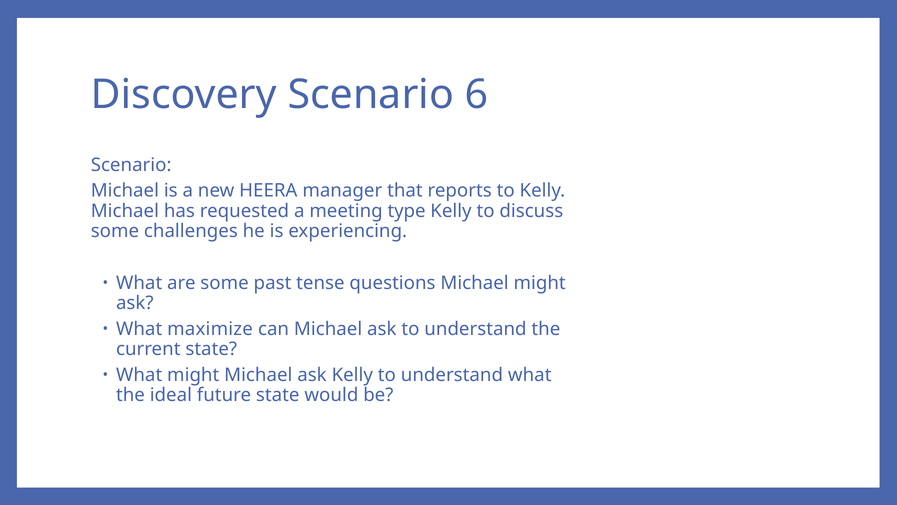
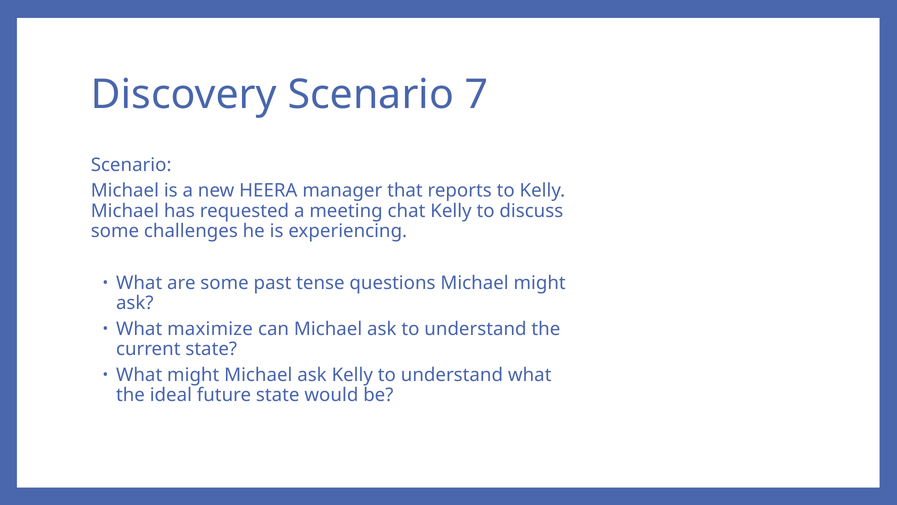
6: 6 -> 7 (476, 94)
type: type -> chat (406, 211)
